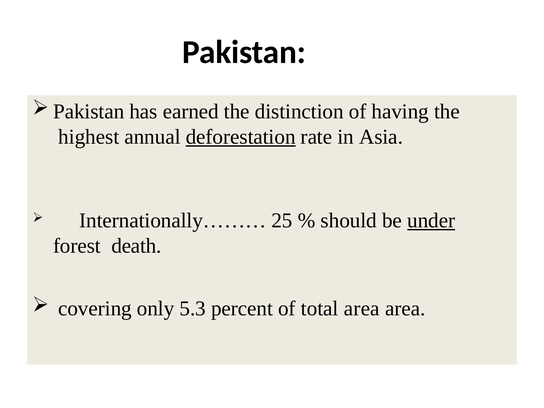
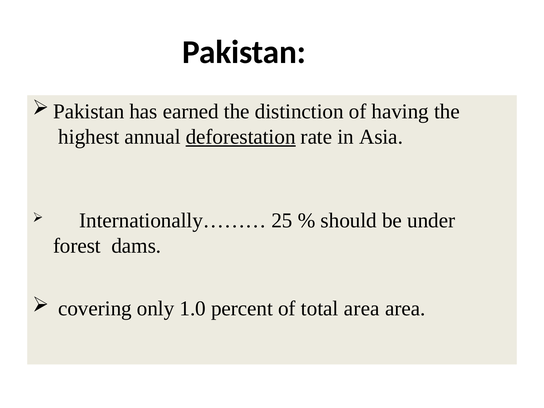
under underline: present -> none (431, 220)
death: death -> dams (136, 246)
5.3: 5.3 -> 1.0 (193, 308)
